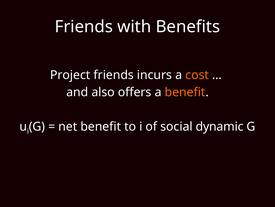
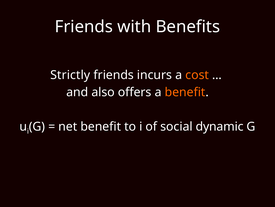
Project: Project -> Strictly (70, 75)
